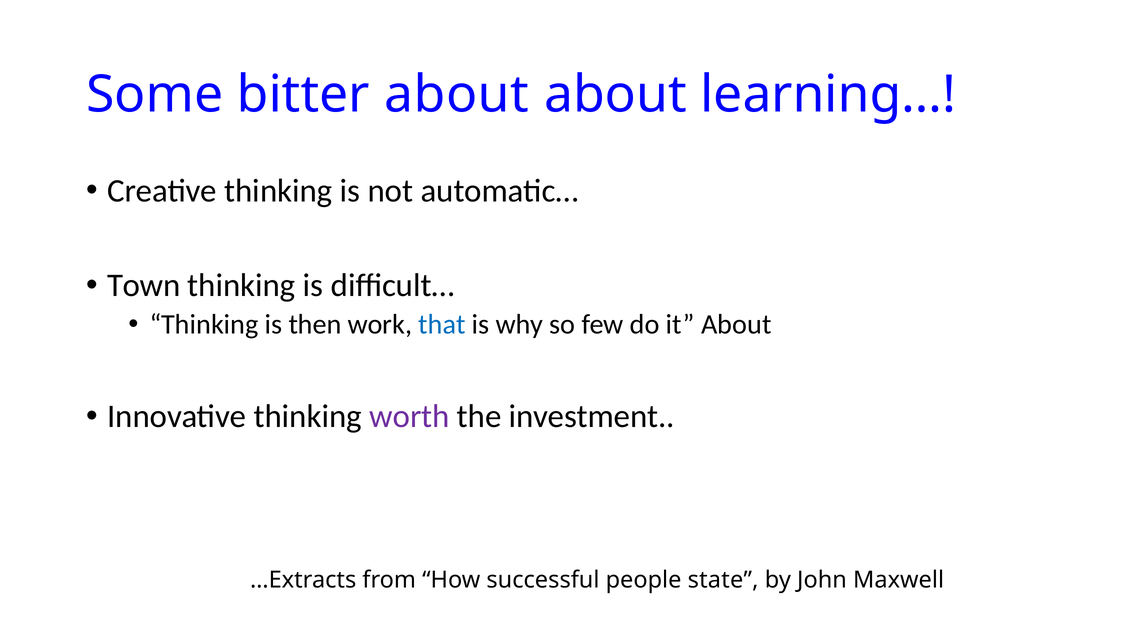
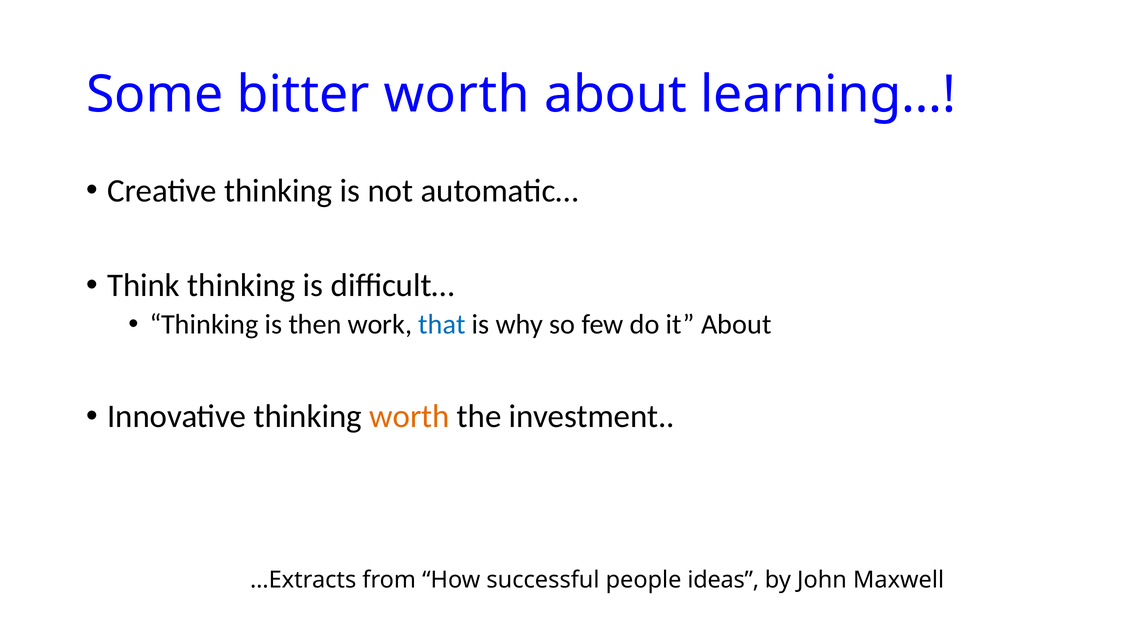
bitter about: about -> worth (457, 95)
Town: Town -> Think (144, 286)
worth colour: purple -> orange (409, 417)
state: state -> ideas (723, 580)
